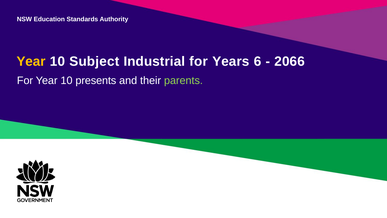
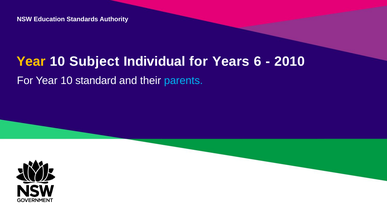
Industrial: Industrial -> Individual (154, 61)
2066: 2066 -> 2010 (290, 61)
presents: presents -> standard (96, 80)
parents colour: light green -> light blue (183, 80)
